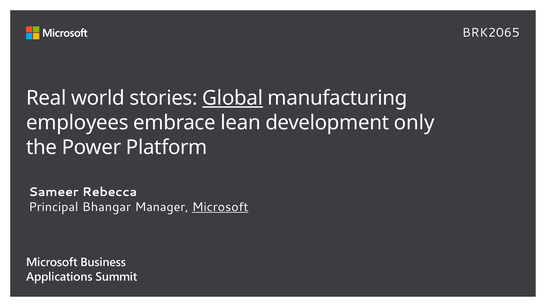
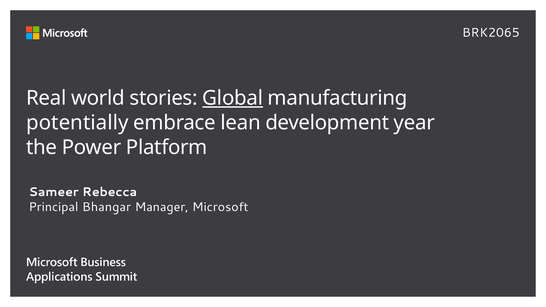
employees: employees -> potentially (77, 123)
only: only -> year (414, 123)
Microsoft underline: present -> none (220, 207)
